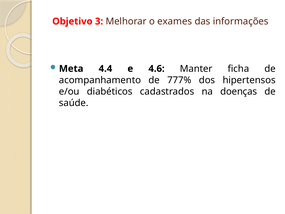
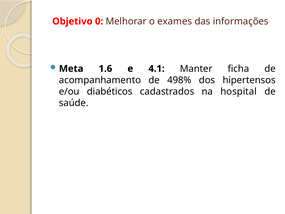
3: 3 -> 0 (99, 21)
4.4: 4.4 -> 1.6 (105, 69)
4.6: 4.6 -> 4.1 (157, 69)
777%: 777% -> 498% (179, 80)
doenças: doenças -> hospital (239, 91)
